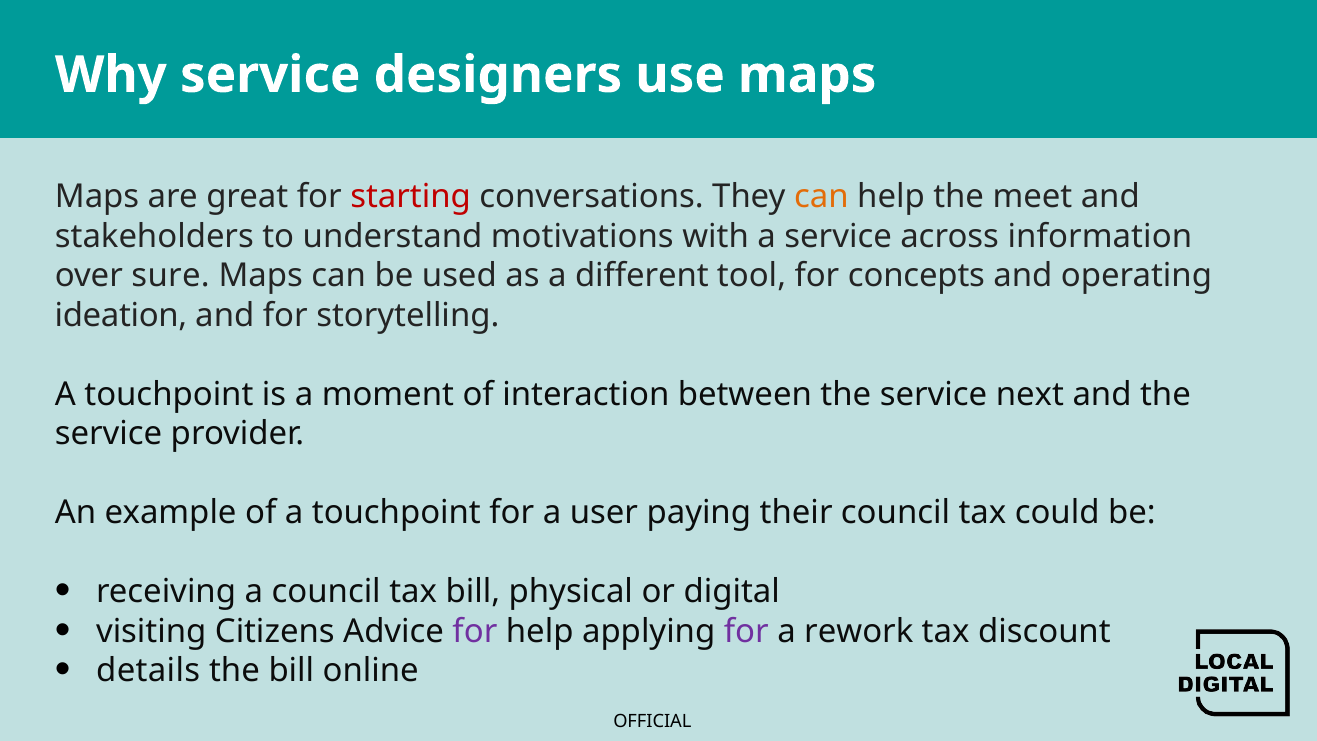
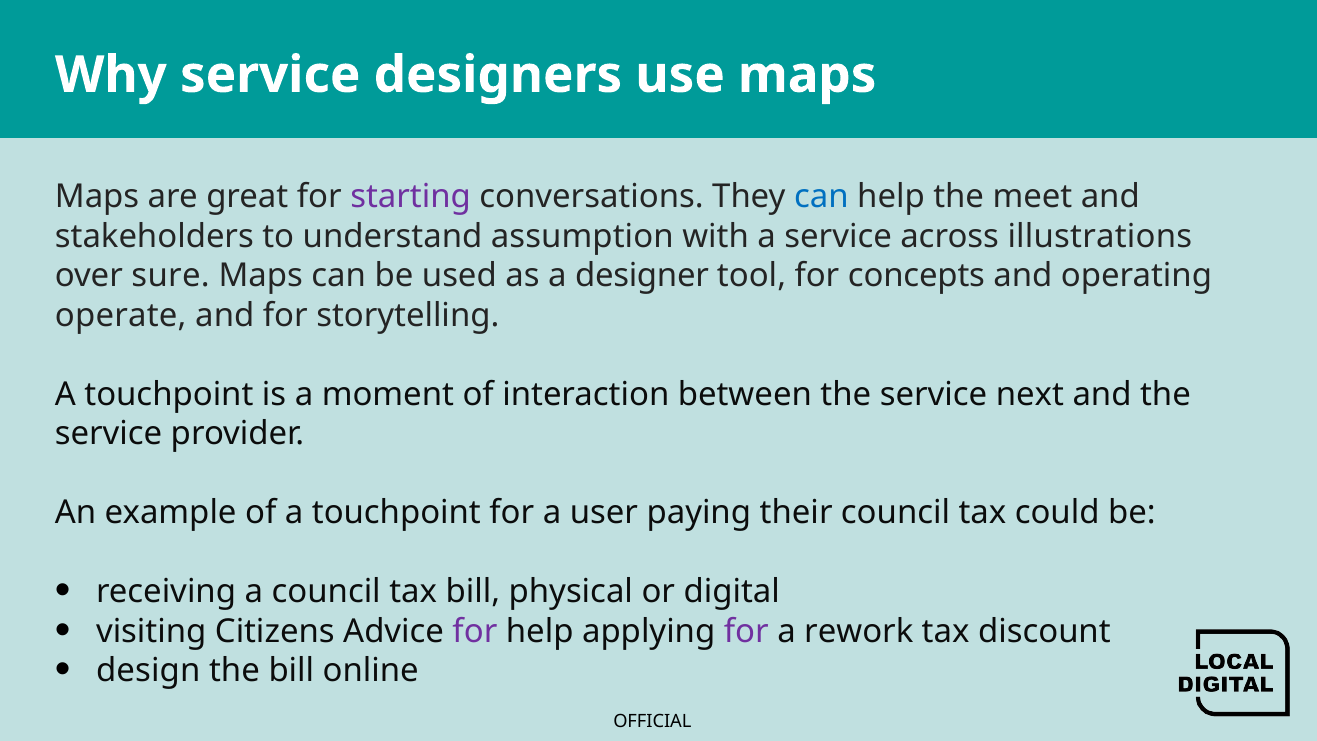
starting colour: red -> purple (411, 197)
can colour: orange -> blue (821, 197)
motivations: motivations -> assumption (582, 236)
information: information -> illustrations (1100, 236)
different: different -> designer (642, 276)
ideation: ideation -> operate (121, 315)
details: details -> design (148, 671)
